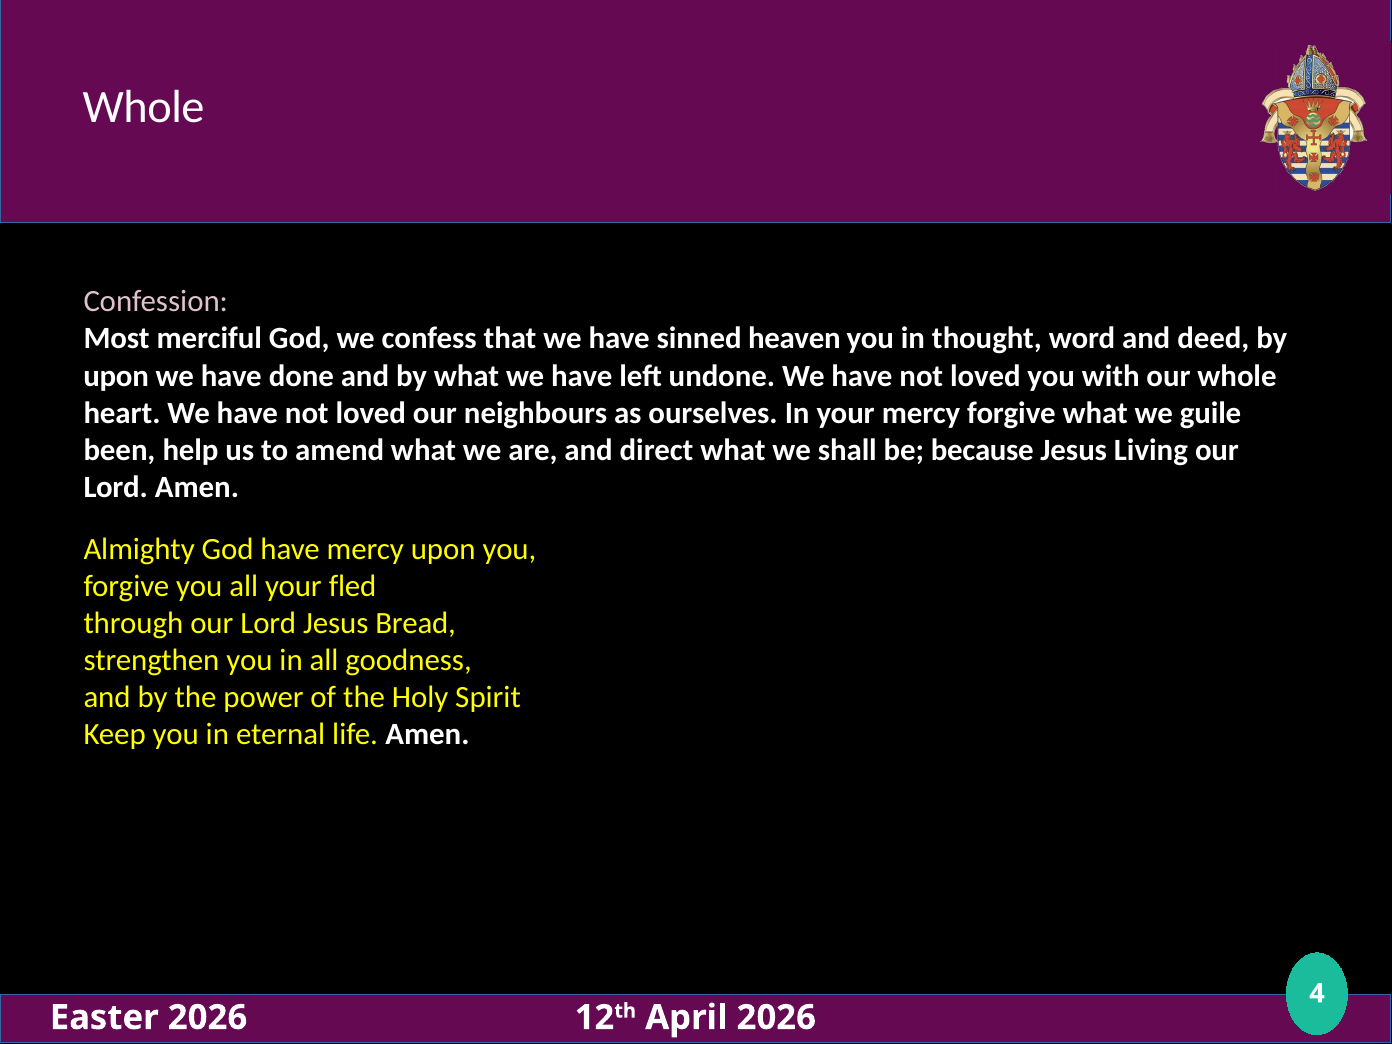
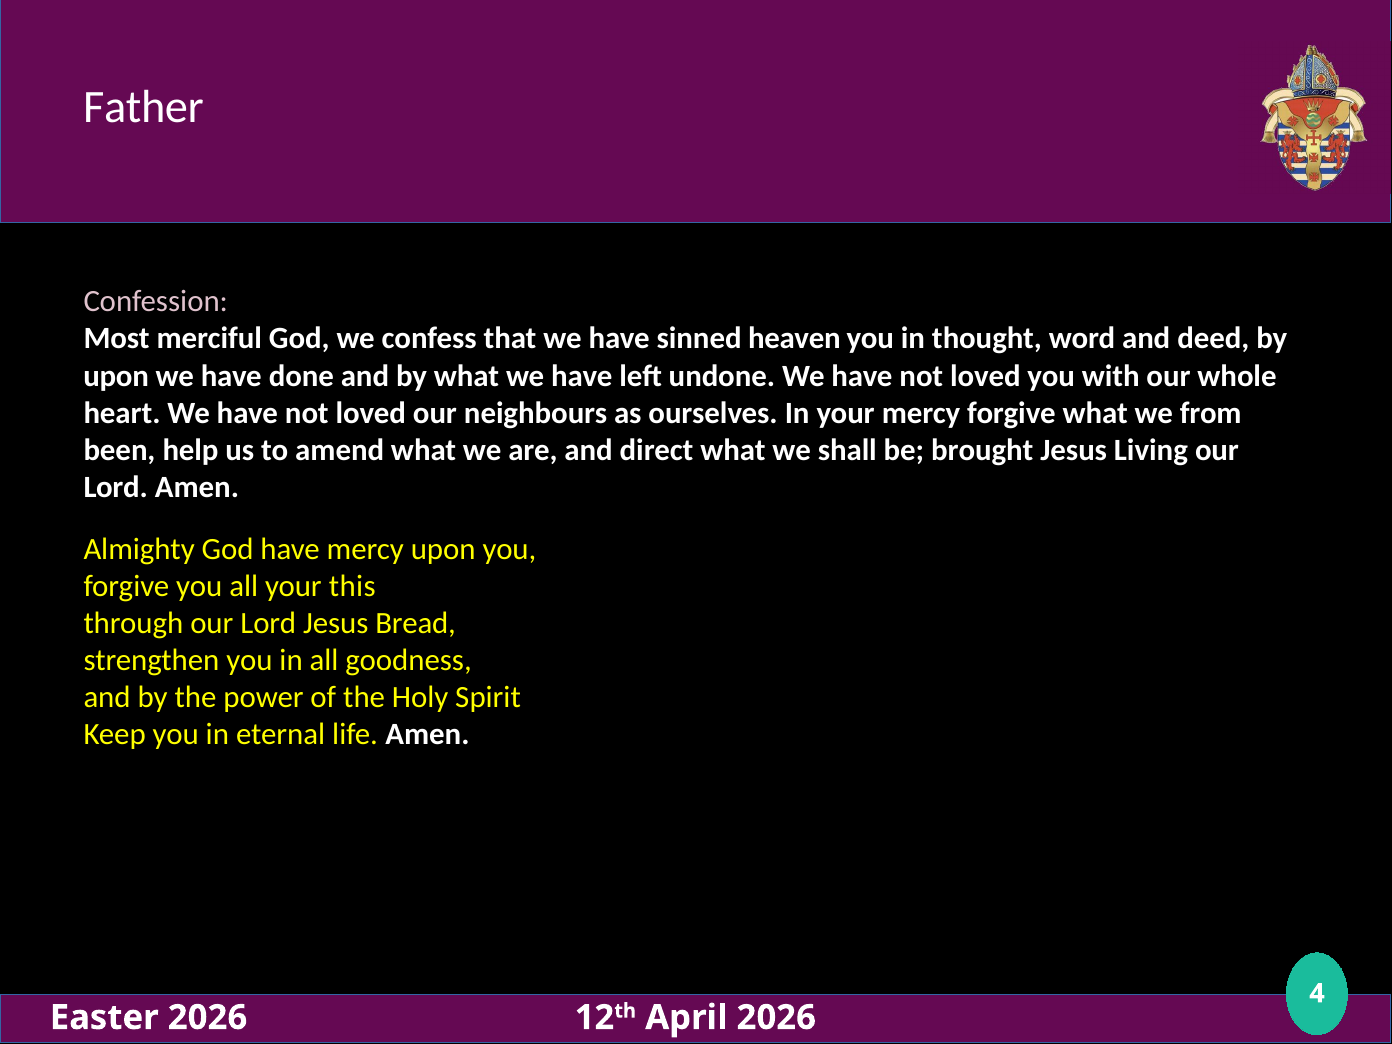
Whole: Whole -> Father (144, 108)
guile: guile -> from (1211, 413)
because: because -> brought (982, 450)
fled: fled -> this (352, 586)
